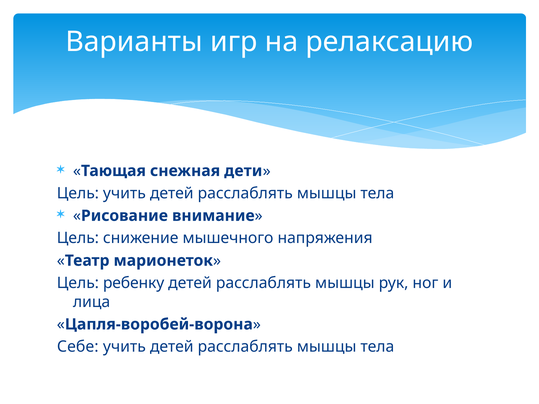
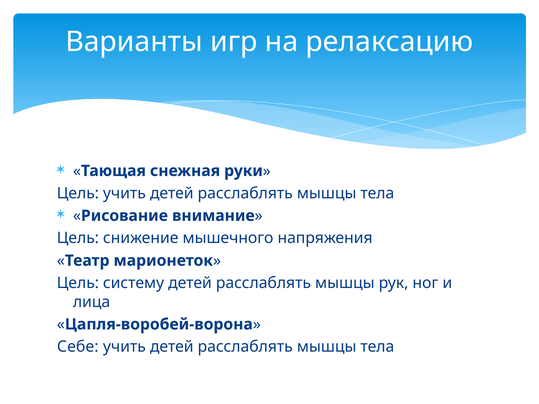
дети: дети -> руки (243, 171)
ребенку: ребенку -> систему (134, 283)
